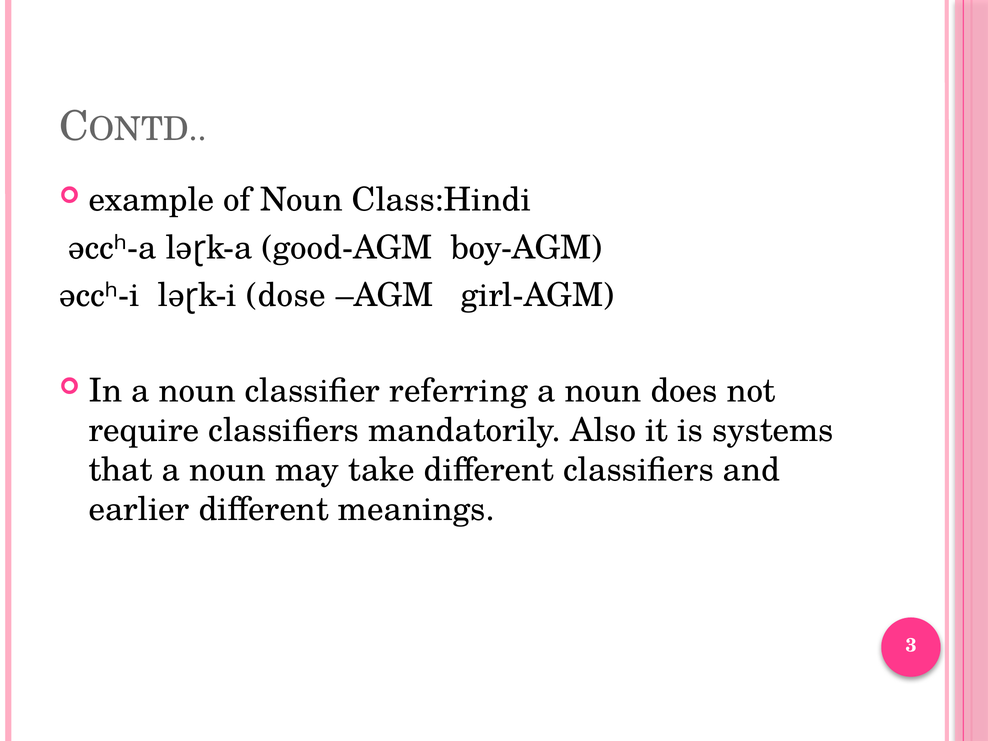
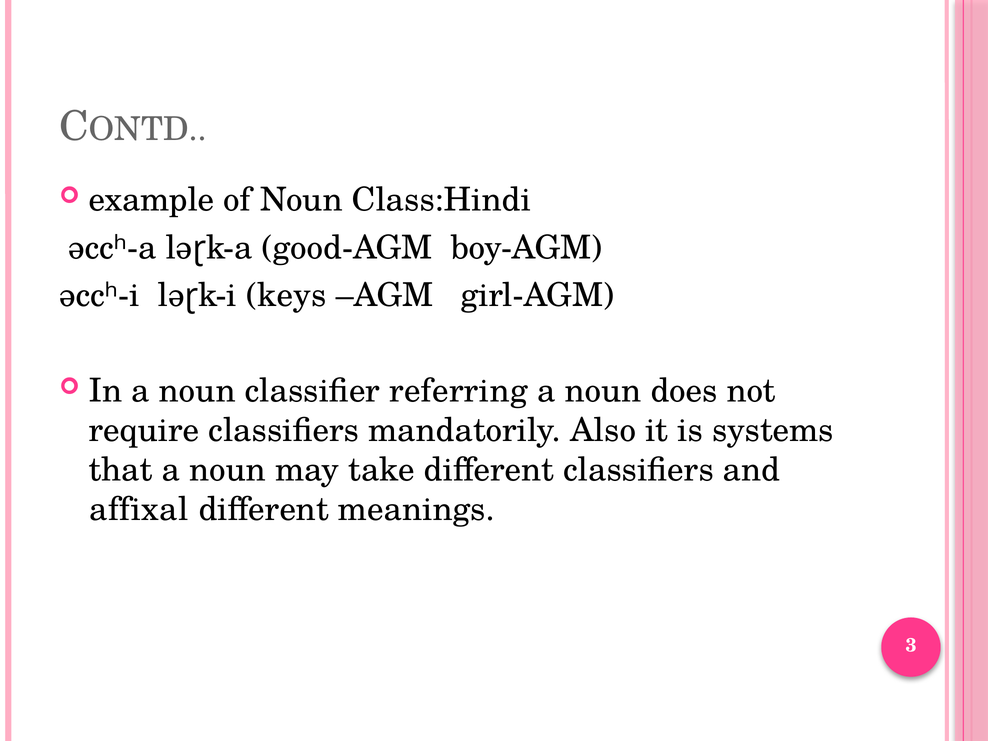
dose: dose -> keys (286, 295)
earlier: earlier -> affixal (139, 510)
